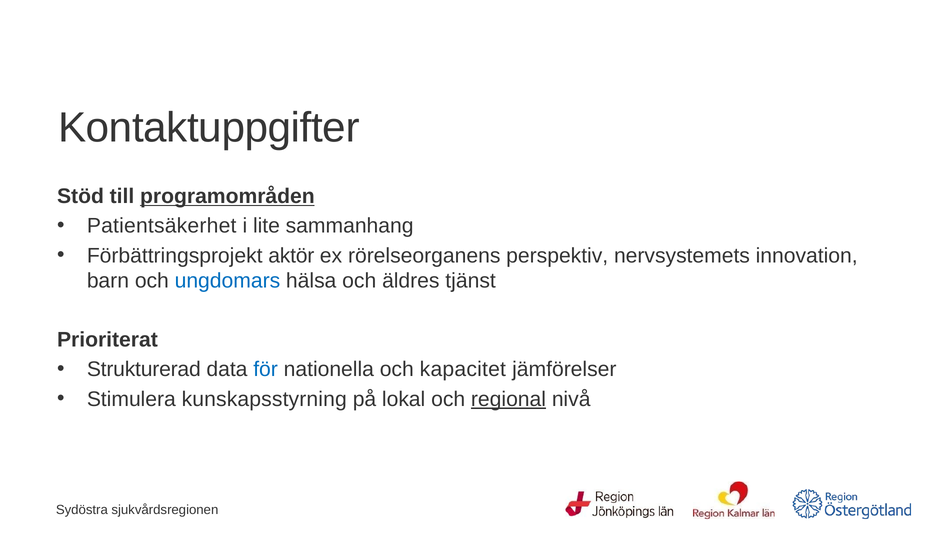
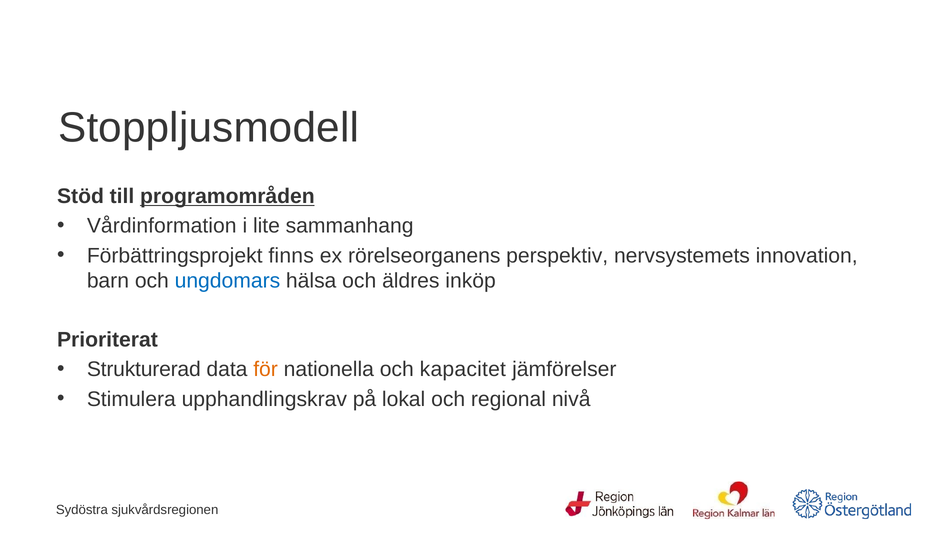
Kontaktuppgifter: Kontaktuppgifter -> Stoppljusmodell (209, 128)
Patientsäkerhet: Patientsäkerhet -> Vårdinformation (162, 226)
aktör: aktör -> finns (291, 256)
tjänst: tjänst -> inköp (471, 281)
för colour: blue -> orange (266, 370)
kunskapsstyrning: kunskapsstyrning -> upphandlingskrav (264, 399)
regional underline: present -> none (509, 399)
